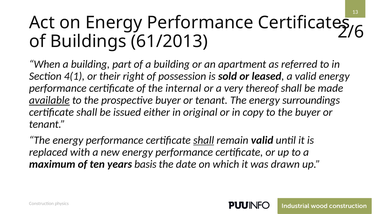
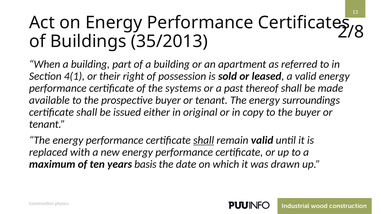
2/6: 2/6 -> 2/8 (351, 32)
61/2013: 61/2013 -> 35/2013 (169, 41)
internal: internal -> systems (183, 88)
very: very -> past (234, 88)
available underline: present -> none (49, 100)
